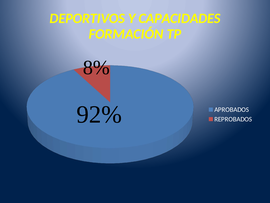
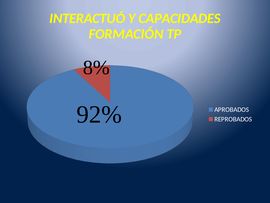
DEPORTIVOS: DEPORTIVOS -> INTERACTUÓ (87, 18)
